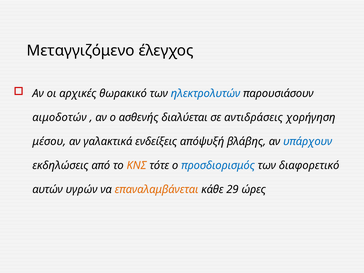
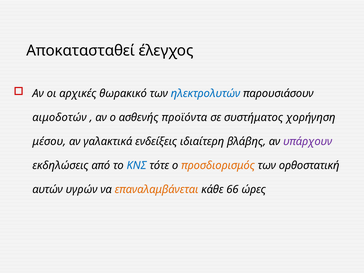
Μεταγγιζόμενο: Μεταγγιζόμενο -> Αποκατασταθεί (81, 51)
διαλύεται: διαλύεται -> προϊόντα (184, 117)
αντιδράσεις: αντιδράσεις -> συστήματος (254, 117)
απόψυξή: απόψυξή -> ιδιαίτερη (202, 141)
υπάρχουν colour: blue -> purple (308, 141)
ΚΝΣ colour: orange -> blue (137, 165)
προσδιορισμός colour: blue -> orange (218, 165)
διαφορετικό: διαφορετικό -> ορθοστατική (309, 165)
29: 29 -> 66 (232, 189)
